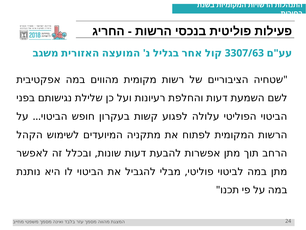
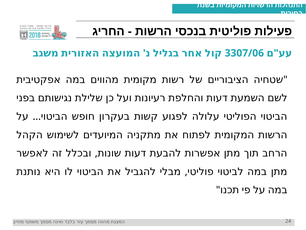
3307/63: 3307/63 -> 3307/06 (244, 53)
